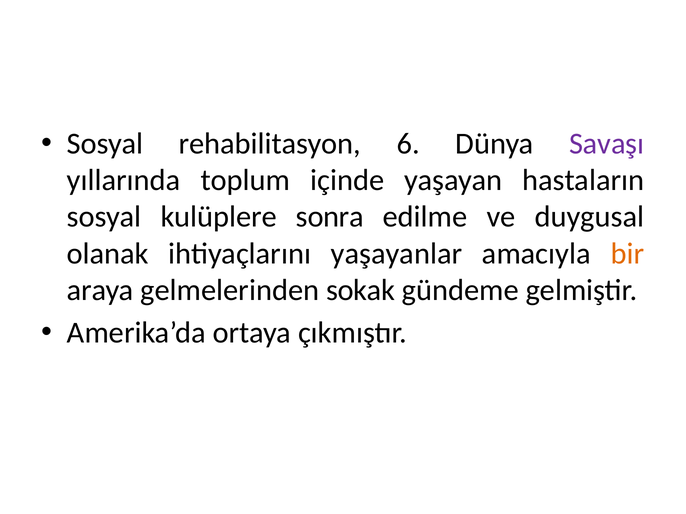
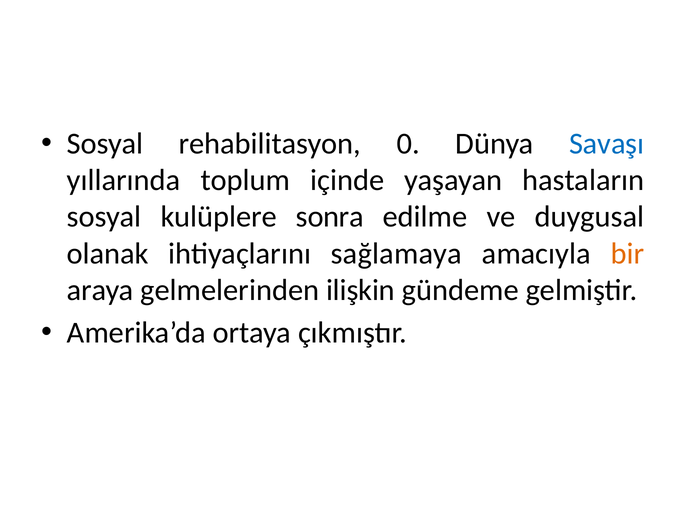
6: 6 -> 0 (408, 144)
Savaşı colour: purple -> blue (607, 144)
yaşayanlar: yaşayanlar -> sağlamaya (396, 254)
sokak: sokak -> ilişkin (361, 290)
